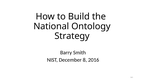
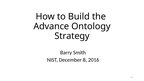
National: National -> Advance (51, 26)
